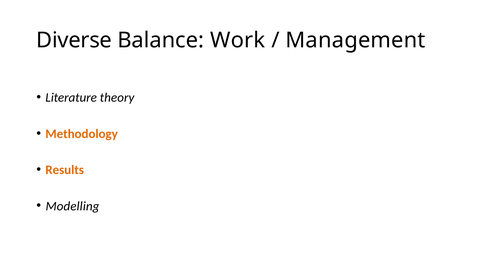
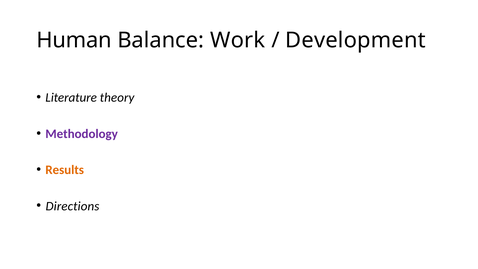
Diverse: Diverse -> Human (74, 40)
Management: Management -> Development (356, 40)
Methodology colour: orange -> purple (82, 134)
Modelling: Modelling -> Directions (72, 206)
